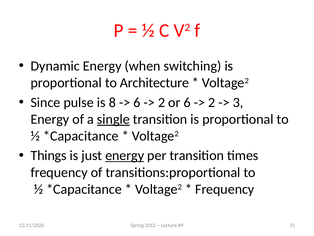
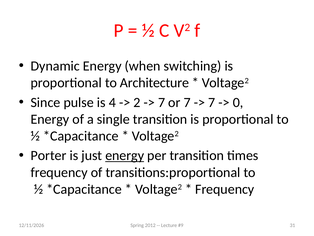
8: 8 -> 4 (112, 102)
6: 6 -> 2 (137, 102)
2: 2 -> 7 (162, 102)
or 6: 6 -> 7 (187, 102)
2: 2 -> 7 (212, 102)
3: 3 -> 0 (238, 102)
single underline: present -> none (113, 119)
Things: Things -> Porter (49, 155)
